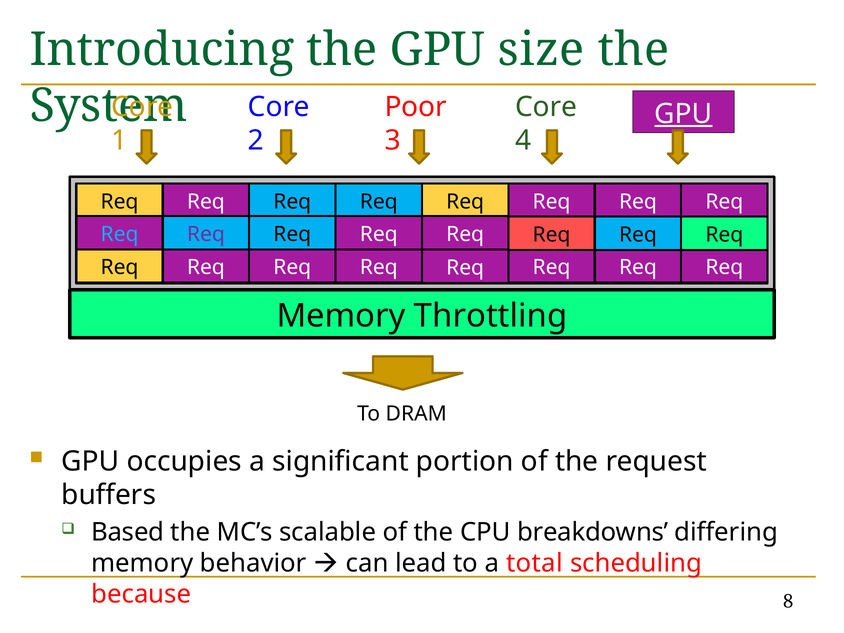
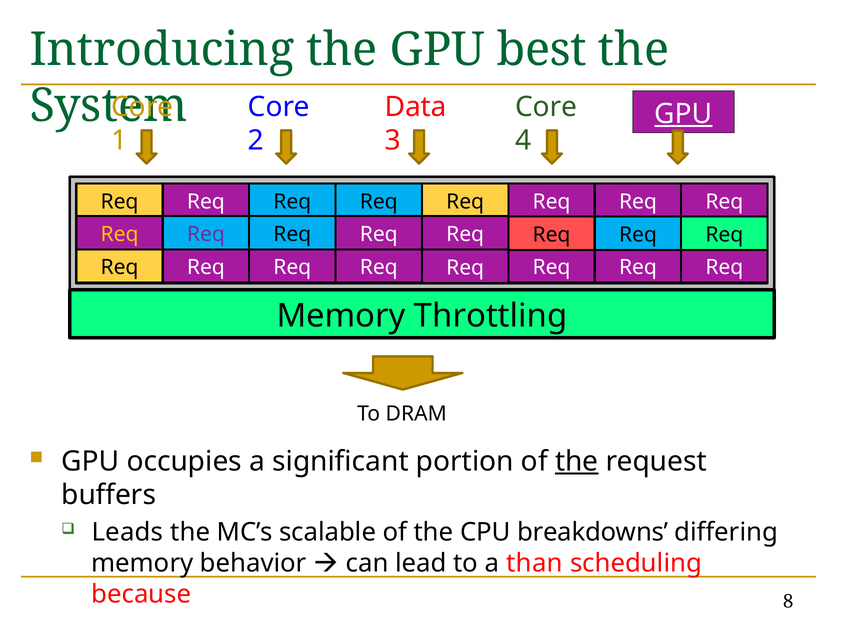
size: size -> best (542, 50)
Poor: Poor -> Data (416, 107)
Req colour: light blue -> yellow (120, 234)
the underline: none -> present (577, 461)
Based: Based -> Leads (127, 532)
total: total -> than (535, 563)
